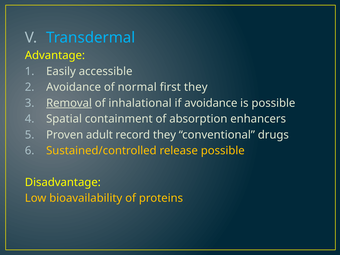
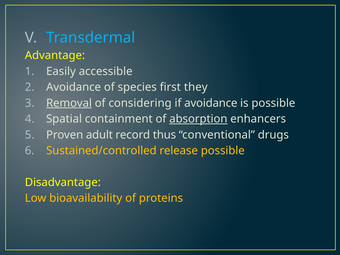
normal: normal -> species (137, 87)
inhalational: inhalational -> considering (140, 103)
absorption underline: none -> present (198, 119)
record they: they -> thus (165, 135)
